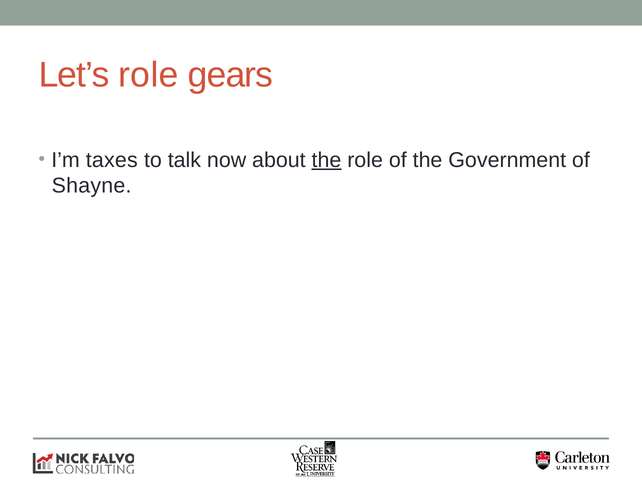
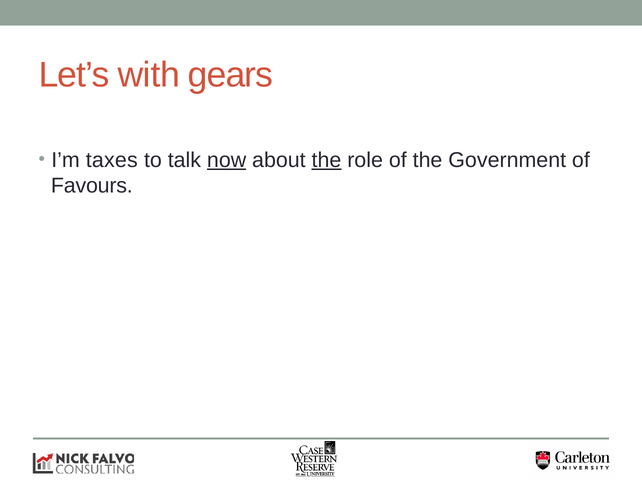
Let’s role: role -> with (149, 75)
now underline: none -> present (227, 160)
Shayne: Shayne -> Favours (92, 186)
